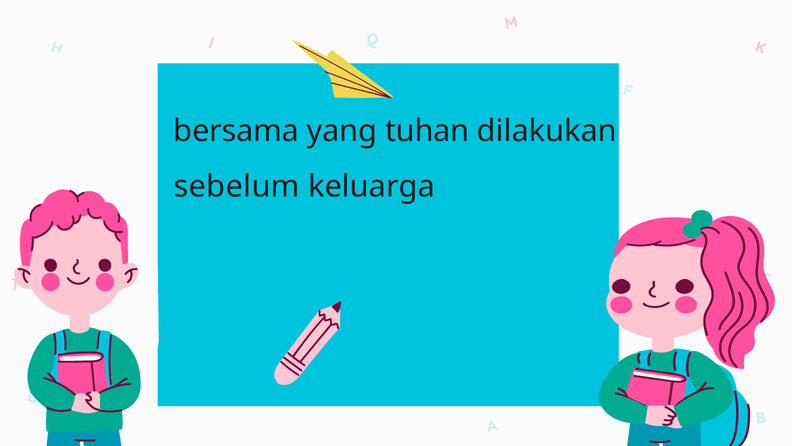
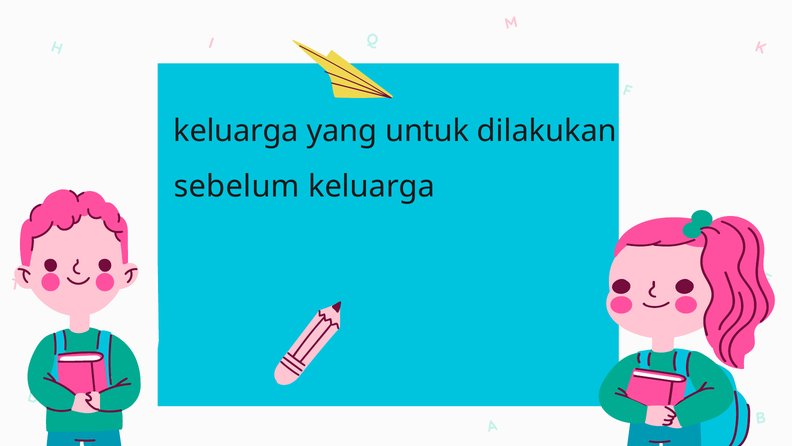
bersama: bersama -> keluarga (236, 131)
tuhan: tuhan -> untuk (427, 131)
